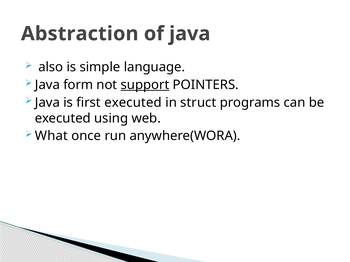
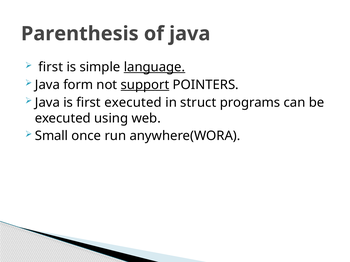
Abstraction: Abstraction -> Parenthesis (80, 34)
also: also -> first (51, 67)
language underline: none -> present (154, 67)
What: What -> Small (52, 136)
